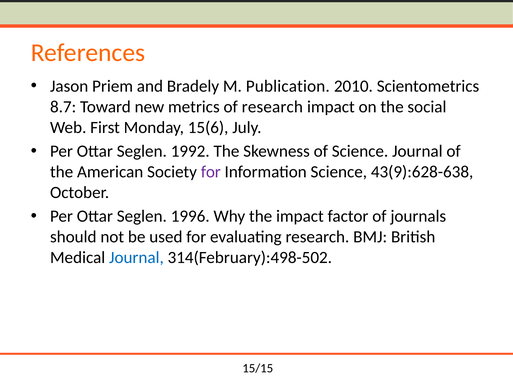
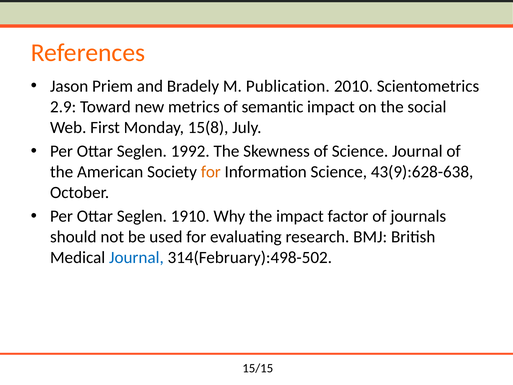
8.7: 8.7 -> 2.9 (63, 107)
of research: research -> semantic (273, 107)
15(6: 15(6 -> 15(8 (208, 127)
for colour: purple -> orange (211, 172)
1996: 1996 -> 1910 (190, 216)
